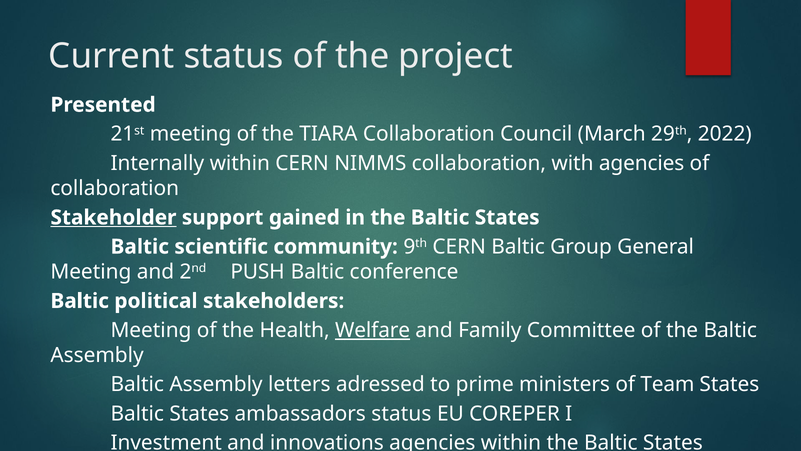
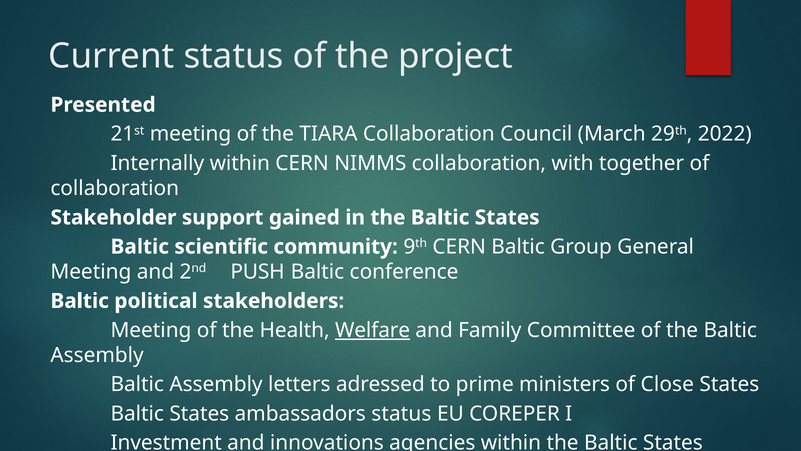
with agencies: agencies -> together (642, 163)
Stakeholder underline: present -> none (113, 217)
Team: Team -> Close (667, 384)
